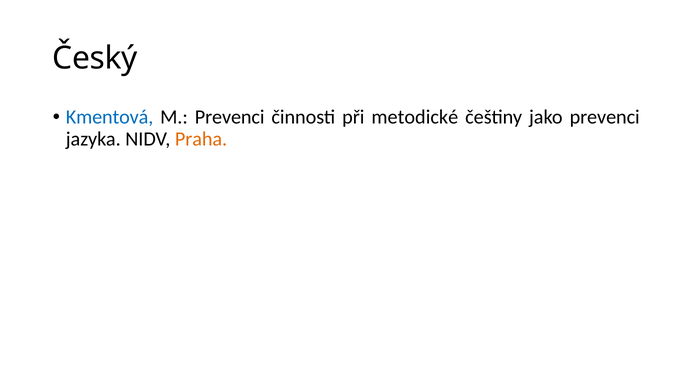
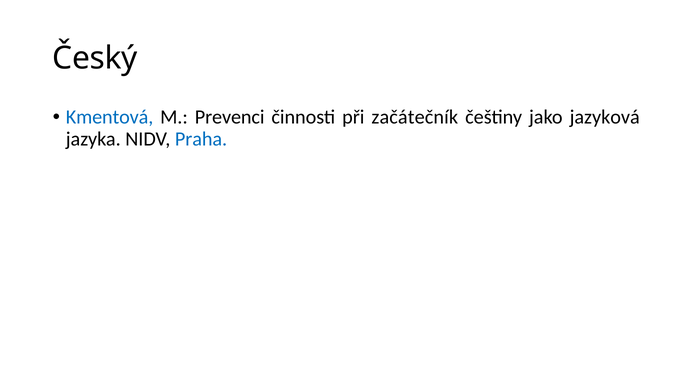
metodické: metodické -> začátečník (415, 117)
jako prevenci: prevenci -> jazyková (605, 117)
Praha colour: orange -> blue (201, 139)
